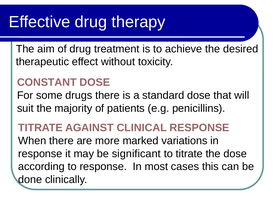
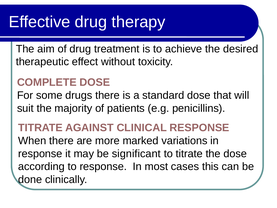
CONSTANT: CONSTANT -> COMPLETE (47, 82)
